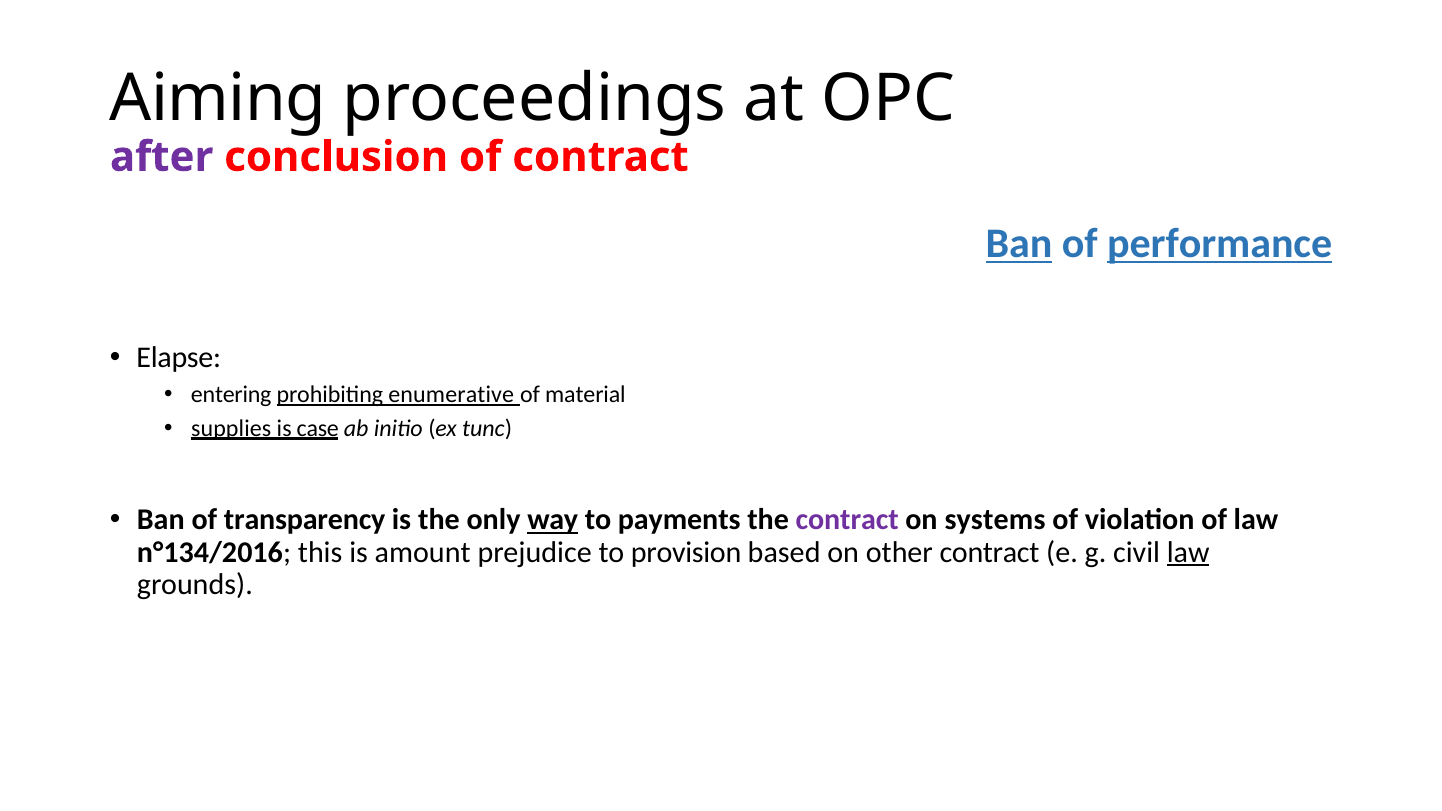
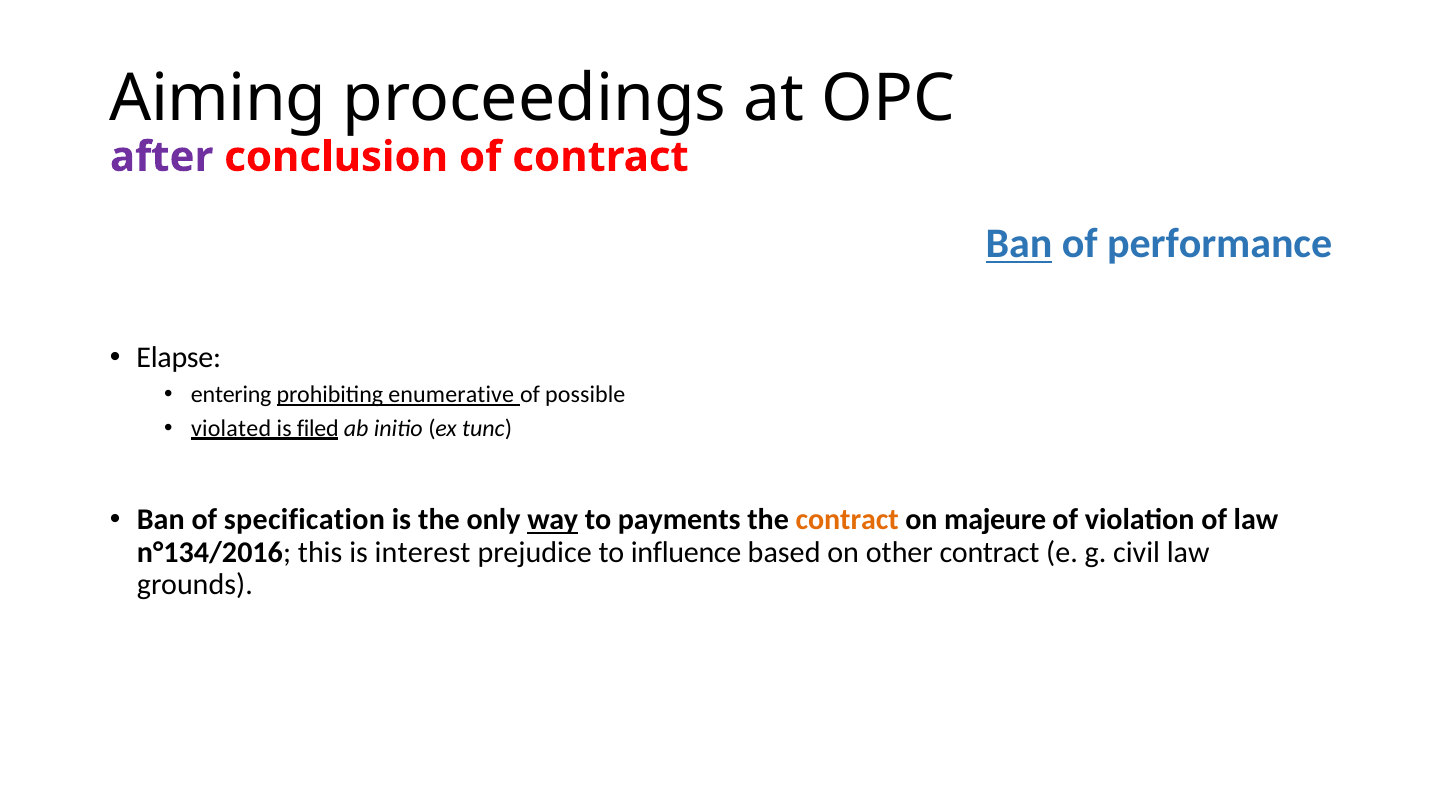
performance underline: present -> none (1220, 244)
material: material -> possible (585, 395)
supplies: supplies -> violated (231, 428)
case: case -> filed (318, 428)
transparency: transparency -> specification (304, 520)
contract colour: purple -> orange (847, 520)
systems: systems -> majeure (995, 520)
amount: amount -> interest (423, 552)
provision: provision -> influence (686, 552)
law underline: present -> none (1188, 552)
